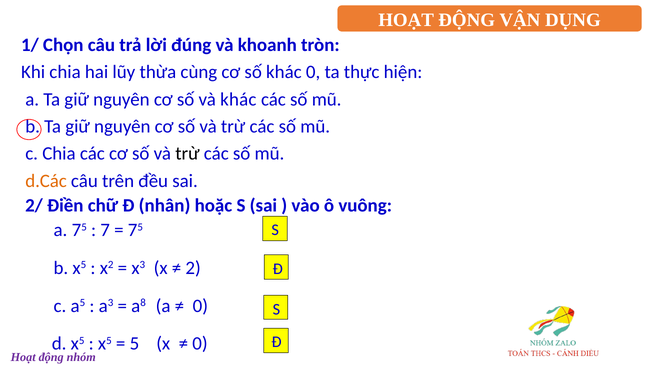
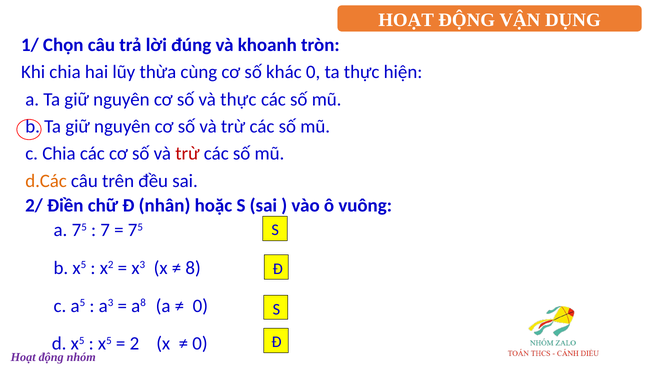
và khác: khác -> thực (238, 99)
trừ colour: black -> red (187, 154)
2: 2 -> 8 (193, 268)
5: 5 -> 2 (134, 344)
